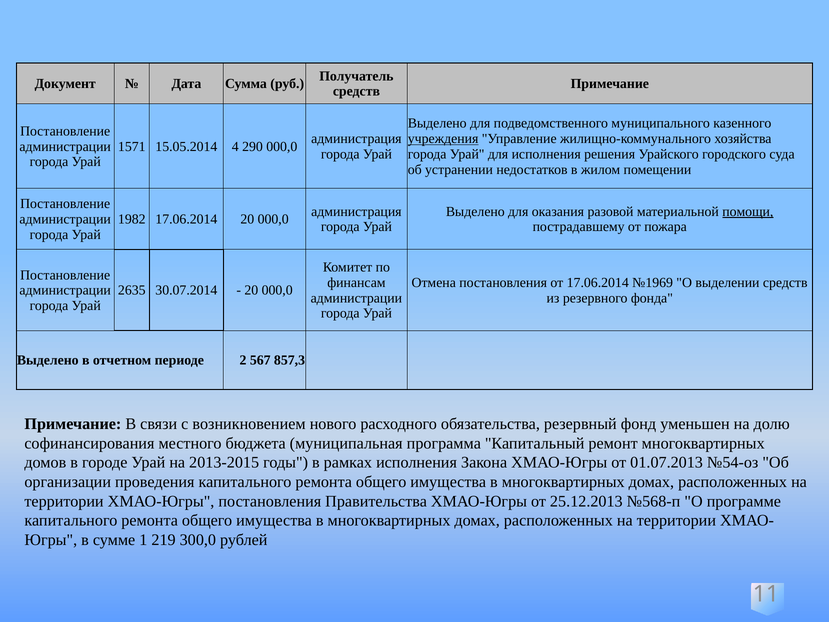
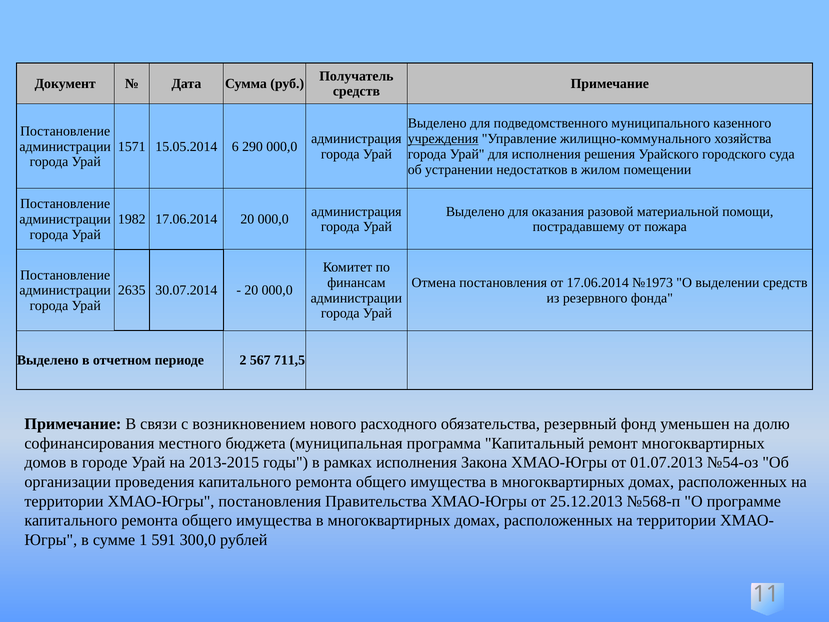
4: 4 -> 6 (235, 146)
помощи underline: present -> none (748, 212)
№1969: №1969 -> №1973 (653, 283)
857,3: 857,3 -> 711,5 (290, 360)
219: 219 -> 591 (164, 540)
